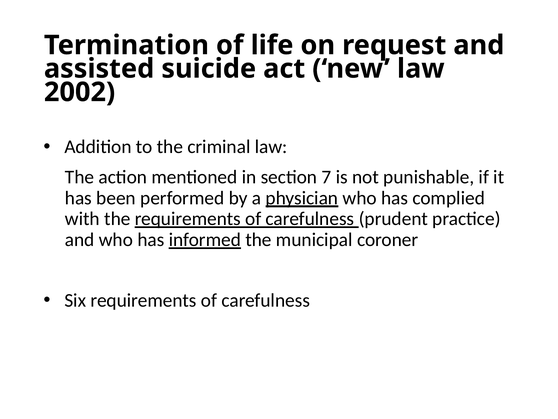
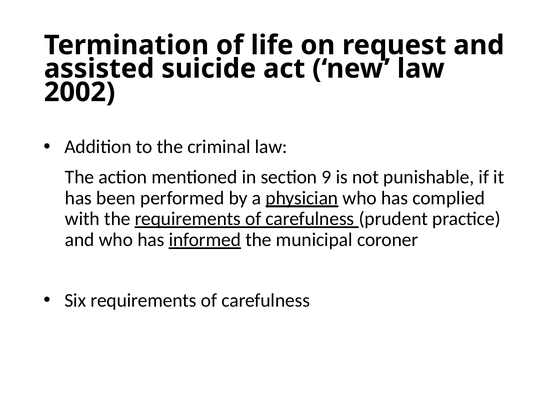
7: 7 -> 9 (326, 177)
